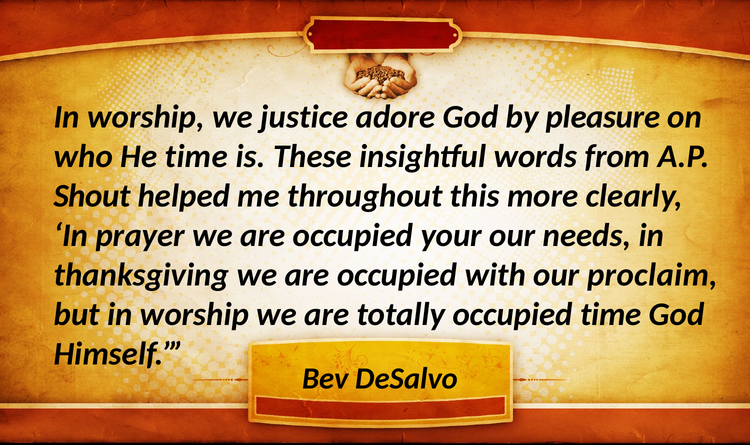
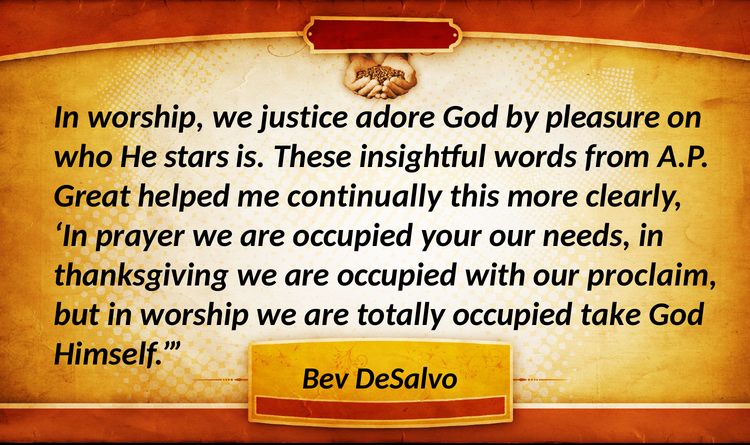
He time: time -> stars (197, 156)
Shout: Shout -> Great (92, 195)
throughout: throughout -> continually (365, 195)
occupied time: time -> take (611, 314)
